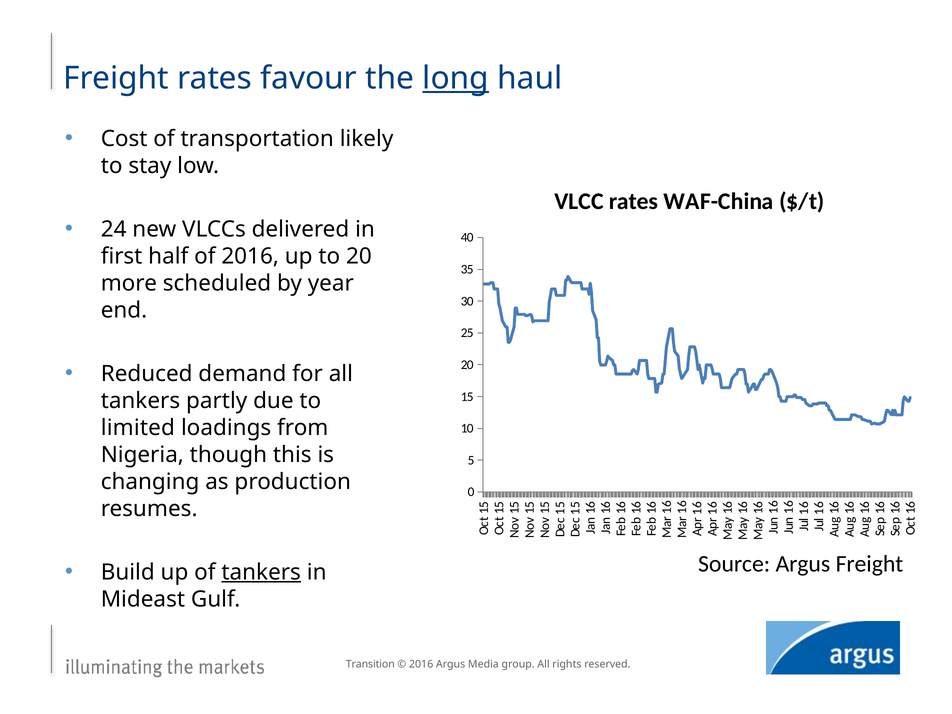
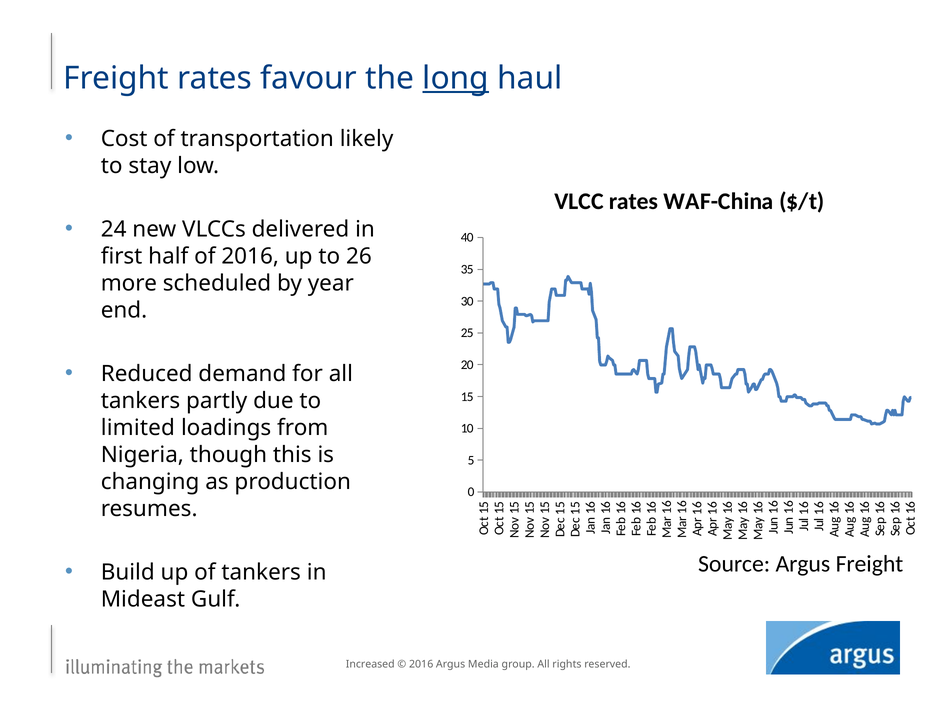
to 20: 20 -> 26 (359, 256)
tankers underline: present -> none (261, 572)
Transition: Transition -> Increased (370, 664)
